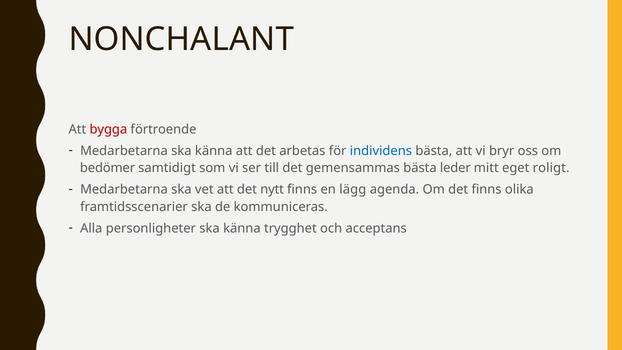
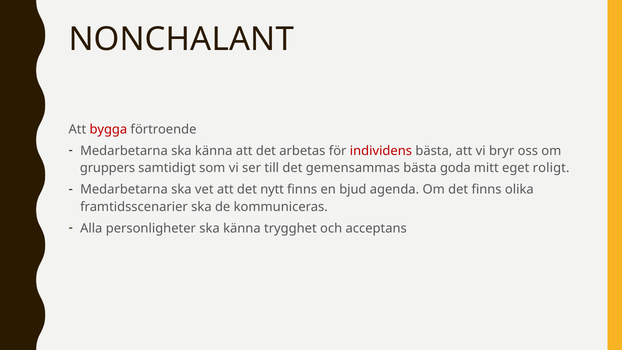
individens colour: blue -> red (381, 151)
bedömer: bedömer -> gruppers (108, 168)
leder: leder -> goda (455, 168)
lägg: lägg -> bjud (353, 190)
